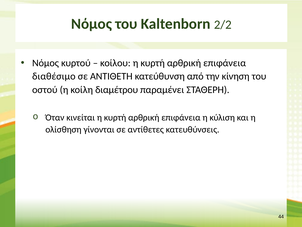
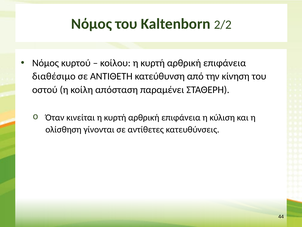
διαμέτρου: διαμέτρου -> απόσταση (117, 90)
